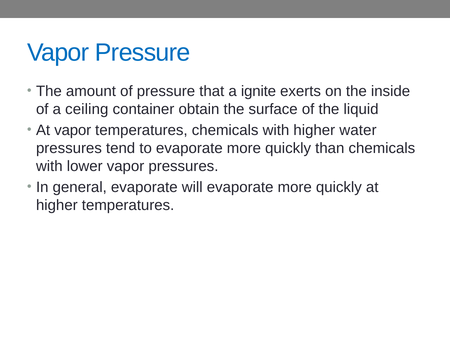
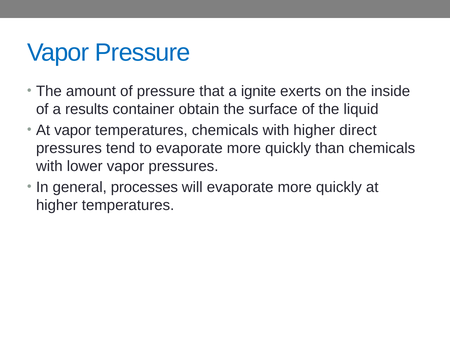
ceiling: ceiling -> results (87, 109)
water: water -> direct (358, 130)
general evaporate: evaporate -> processes (144, 187)
